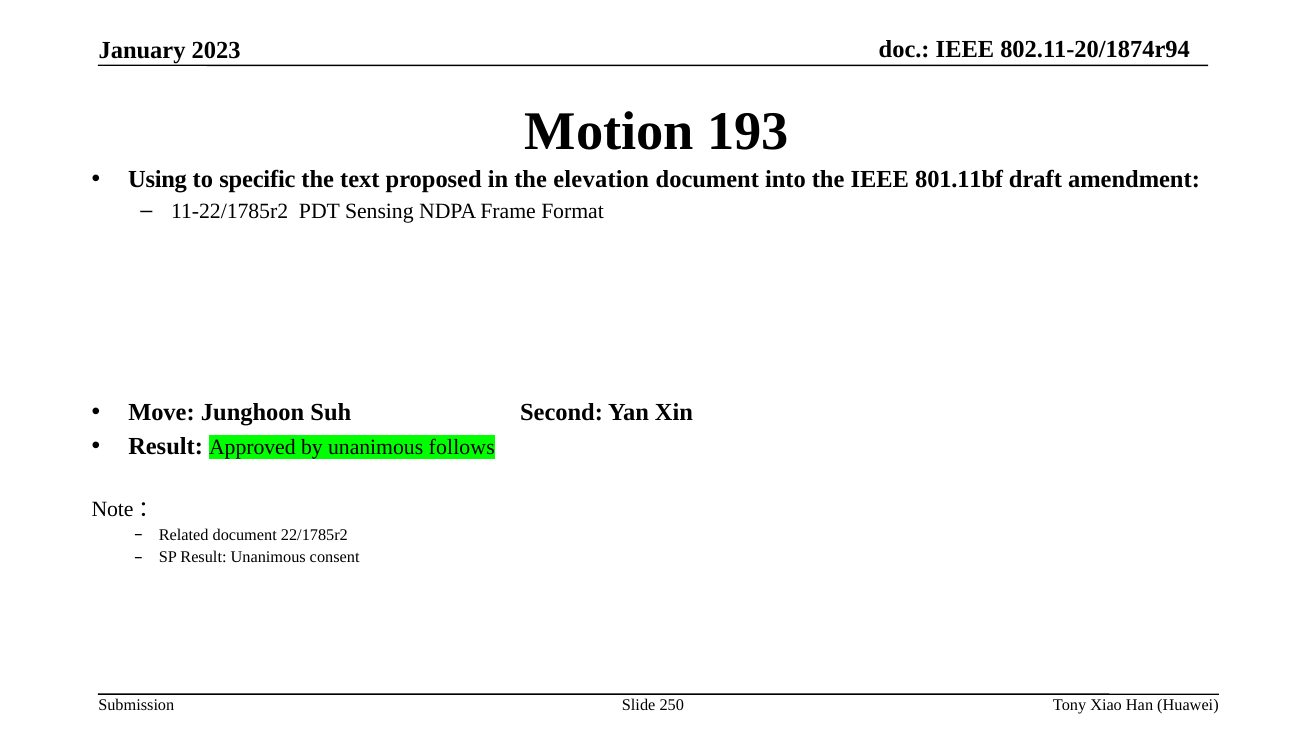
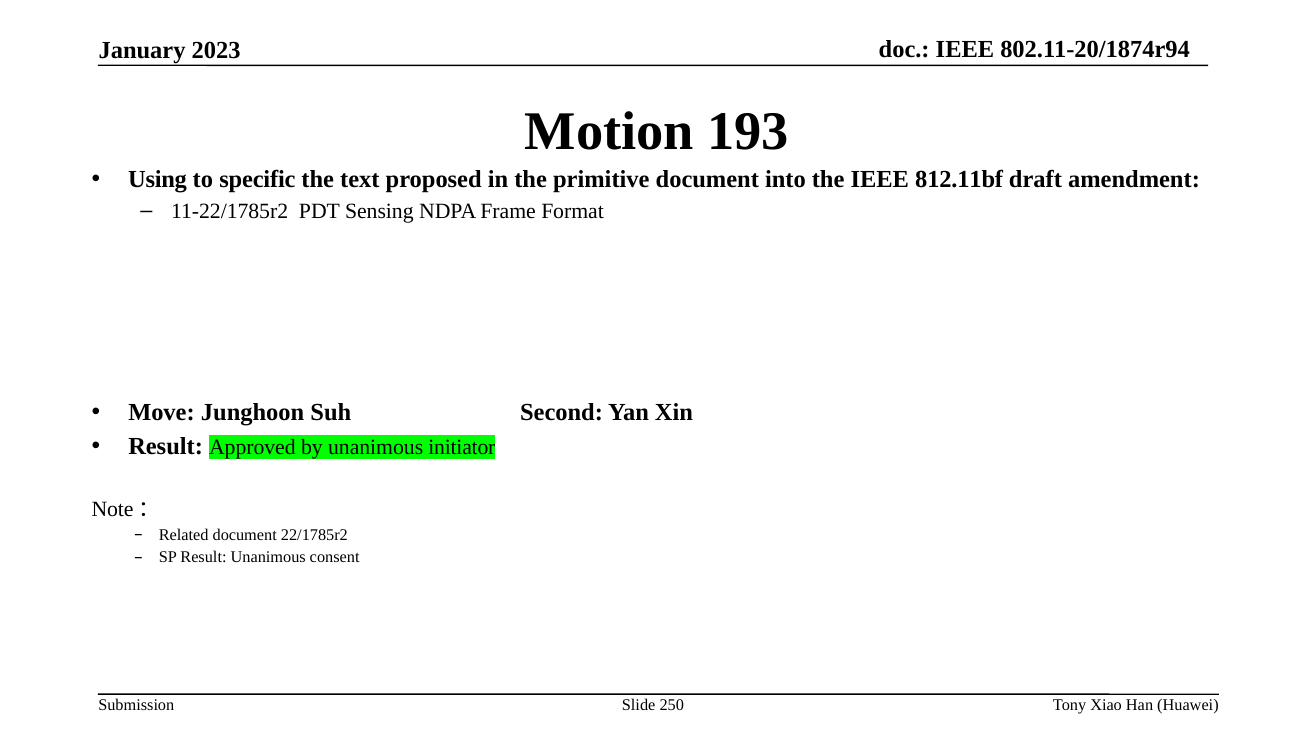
elevation: elevation -> primitive (601, 180)
801.11bf: 801.11bf -> 812.11bf (959, 180)
follows: follows -> initiator (462, 447)
